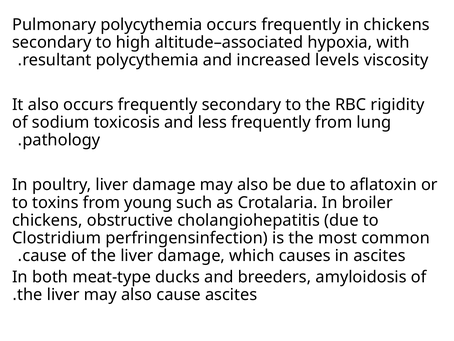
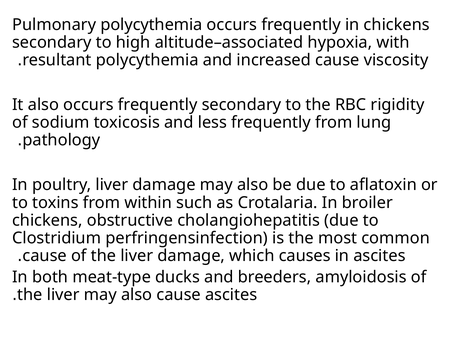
increased levels: levels -> cause (337, 60)
young: young -> within (148, 202)
